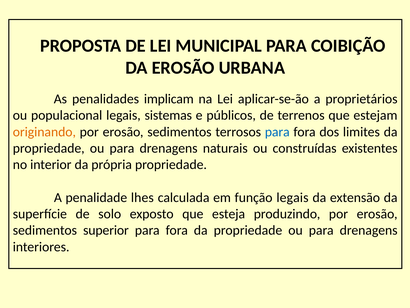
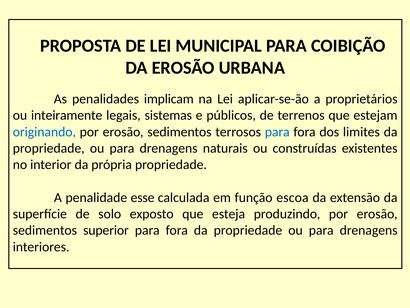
populacional: populacional -> inteiramente (67, 115)
originando colour: orange -> blue (44, 132)
lhes: lhes -> esse (143, 197)
função legais: legais -> escoa (292, 197)
